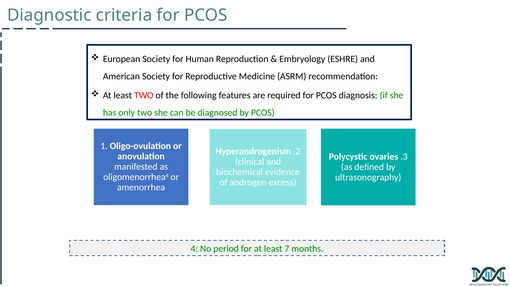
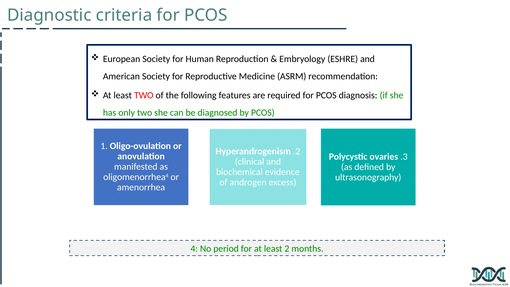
least 7: 7 -> 2 (287, 249)
